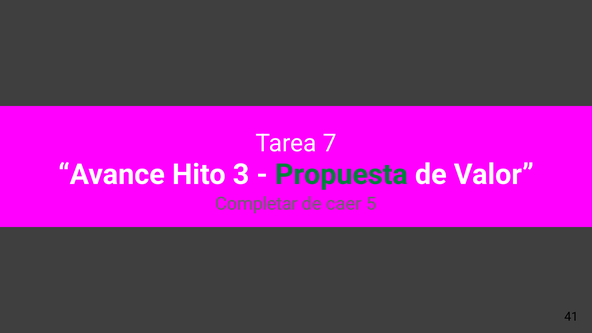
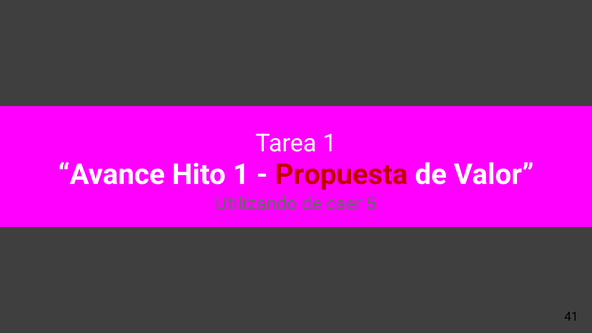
Tarea 7: 7 -> 1 (330, 143)
Hito 3: 3 -> 1 (241, 174)
Propuesta colour: green -> red (341, 174)
Completar: Completar -> Utilizando (256, 204)
